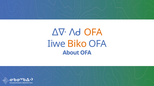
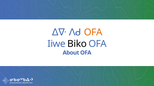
Biko colour: orange -> black (77, 44)
